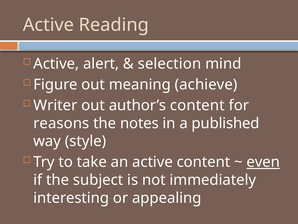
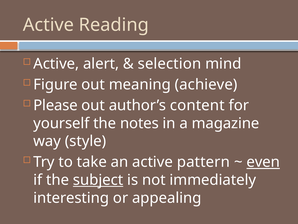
Writer: Writer -> Please (55, 105)
reasons: reasons -> yourself (61, 123)
published: published -> magazine (226, 123)
active content: content -> pattern (203, 162)
subject underline: none -> present (98, 180)
